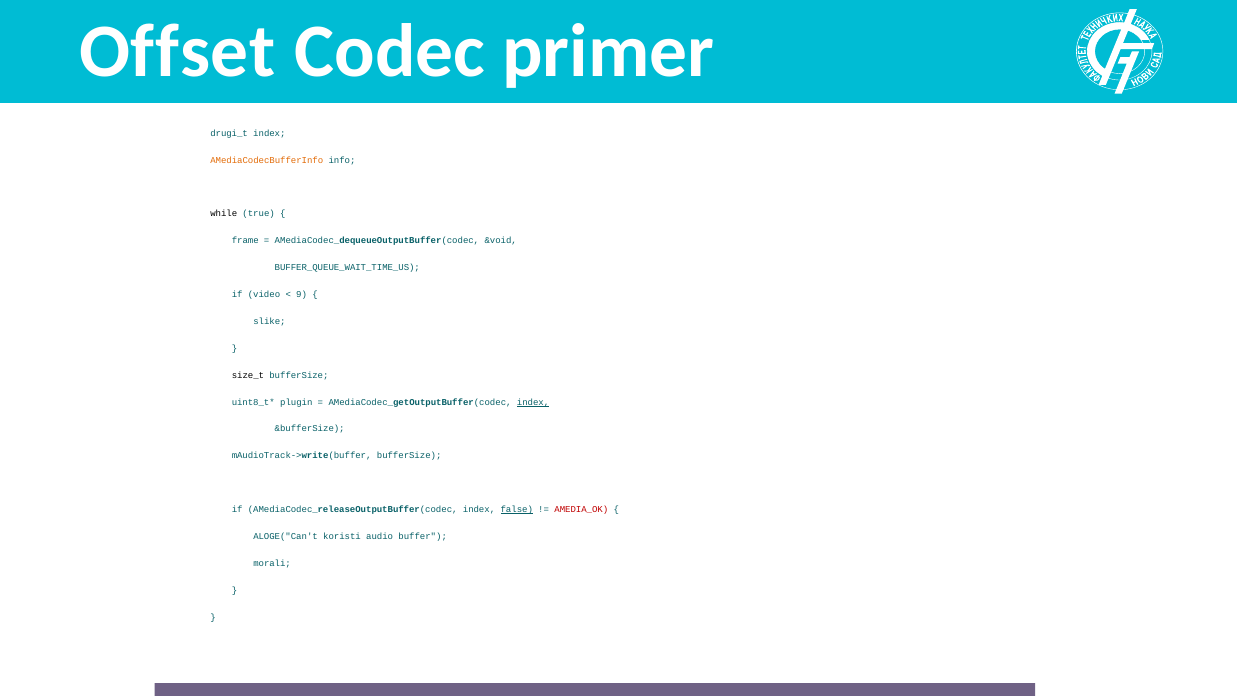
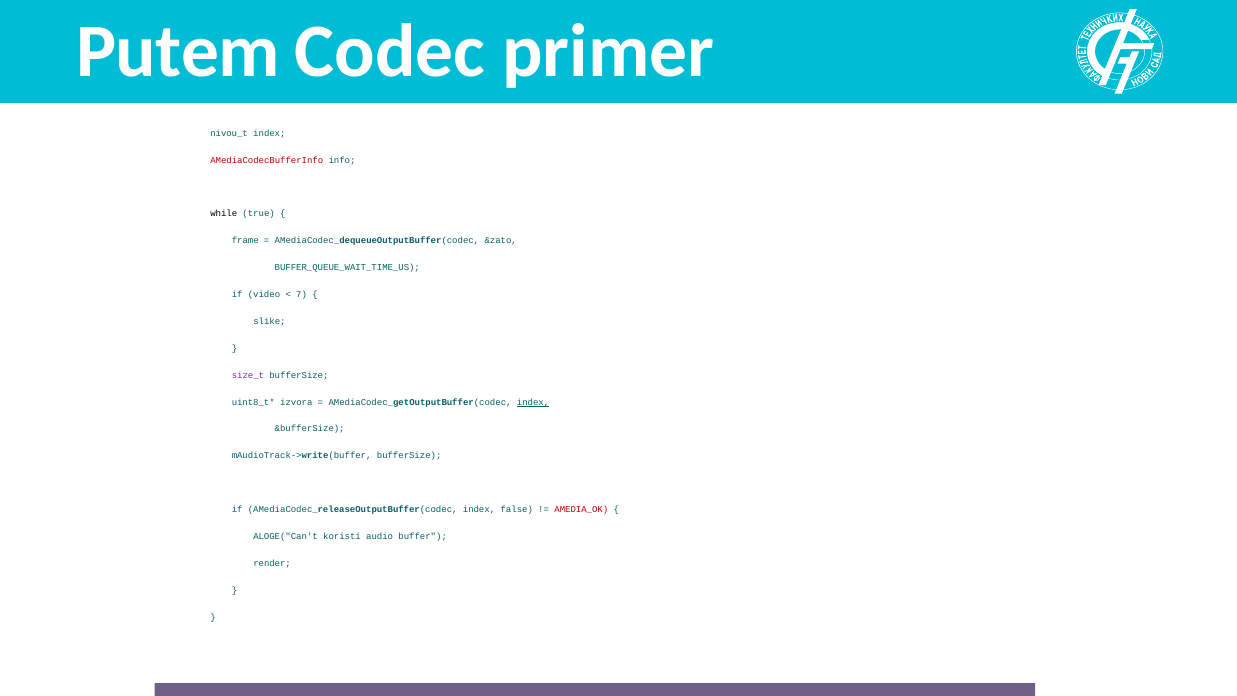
Offset: Offset -> Putem (178, 51)
drugi_t: drugi_t -> nivou_t (229, 133)
AMediaCodecBufferInfo colour: orange -> red (267, 160)
&void: &void -> &zato (501, 241)
9: 9 -> 7 (302, 294)
size_t colour: black -> purple (248, 375)
plugin: plugin -> izvora (296, 402)
false underline: present -> none (517, 510)
morali: morali -> render (272, 563)
